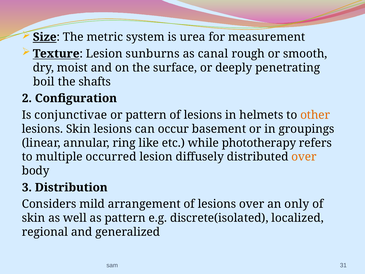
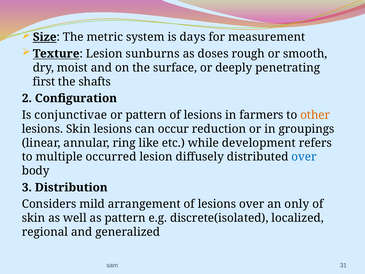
urea: urea -> days (193, 37)
canal: canal -> doses (213, 54)
boil: boil -> first (44, 82)
helmets: helmets -> farmers (261, 115)
basement: basement -> reduction (219, 129)
phototherapy: phototherapy -> development (259, 143)
over colour: orange -> blue (304, 157)
